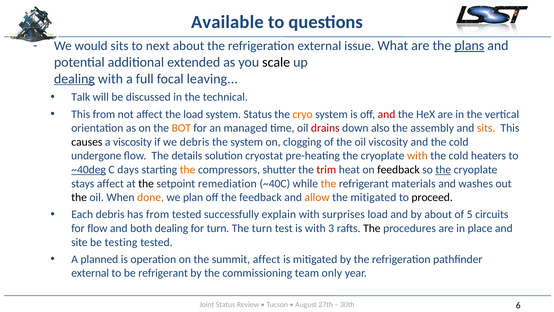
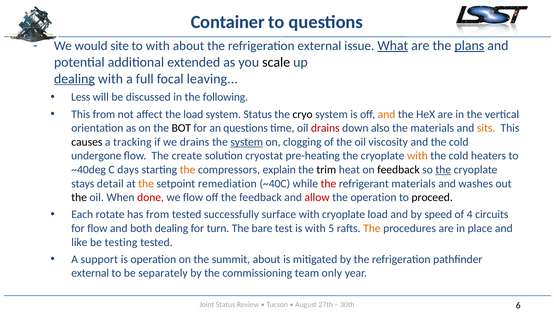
Available: Available -> Container (228, 22)
would sits: sits -> site (120, 46)
to next: next -> with (158, 46)
What underline: none -> present (393, 45)
Talk: Talk -> Less (81, 97)
technical: technical -> following (225, 97)
cryo colour: orange -> black (303, 114)
and colour: red -> orange (387, 114)
BOT colour: orange -> black (181, 128)
an managed: managed -> questions (246, 128)
the assembly: assembly -> materials (432, 128)
a viscosity: viscosity -> tracking (132, 142)
we debris: debris -> drains (195, 142)
system underline: none -> present (247, 142)
details: details -> create (187, 156)
~40deg underline: present -> none (89, 169)
shutter: shutter -> explain (279, 169)
trim colour: red -> black (326, 169)
stays affect: affect -> detail (110, 183)
the colour: black -> orange (146, 183)
the colour: orange -> red (328, 183)
done colour: orange -> red (151, 197)
we plan: plan -> flow (193, 197)
allow colour: orange -> red (317, 197)
the mitigated: mitigated -> operation (374, 197)
Each debris: debris -> rotate (110, 214)
explain: explain -> surface (279, 214)
with surprises: surprises -> cryoplate (344, 214)
by about: about -> speed (438, 214)
5: 5 -> 4 (470, 214)
The turn: turn -> bare (262, 228)
3: 3 -> 5 (331, 228)
The colour: black -> orange (372, 228)
site: site -> like (79, 242)
planned: planned -> support (99, 259)
summit affect: affect -> about (267, 259)
be refrigerant: refrigerant -> separately (163, 273)
